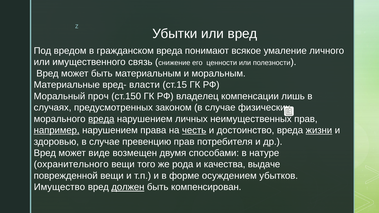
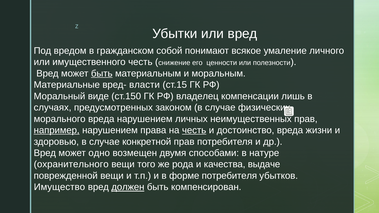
гражданском вреда: вреда -> собой (169, 51)
имущественного связь: связь -> честь (140, 62)
быть underline: none -> present (102, 74)
проч: проч -> виде (98, 96)
вреда underline: present -> none (101, 119)
жизни underline: present -> none (319, 130)
превенцию: превенцию -> конкретной (147, 142)
виде: виде -> одно (99, 153)
форме осуждением: осуждением -> потребителя (229, 176)
